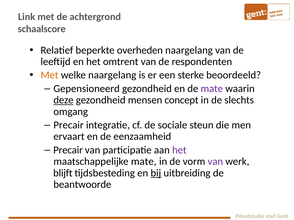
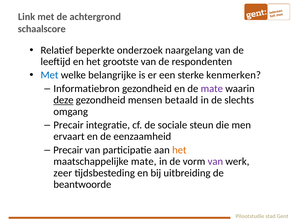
overheden: overheden -> onderzoek (140, 50)
omtrent: omtrent -> grootste (121, 62)
Met colour: orange -> blue (50, 75)
welke naargelang: naargelang -> belangrijke (112, 75)
beoordeeld: beoordeeld -> kenmerken (234, 75)
Gepensioneerd: Gepensioneerd -> Informatiebron (87, 89)
concept: concept -> betaald (181, 100)
het colour: purple -> orange (179, 150)
blijft: blijft -> zeer (63, 173)
bij underline: present -> none (156, 173)
